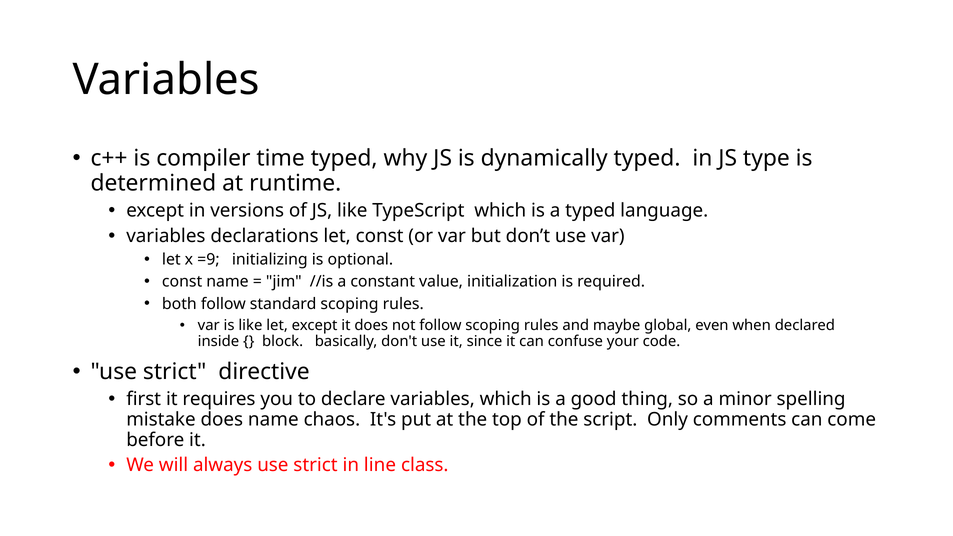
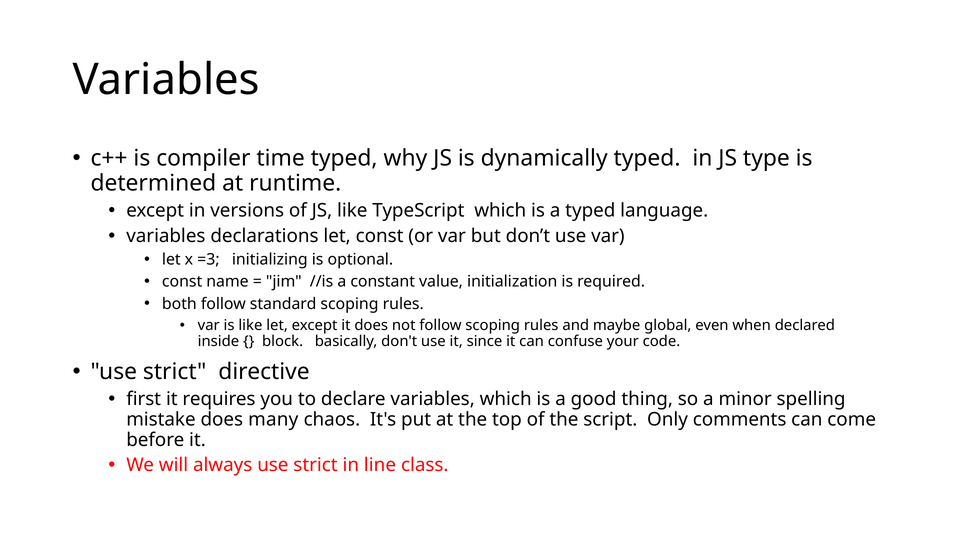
=9: =9 -> =3 (208, 260)
does name: name -> many (273, 420)
